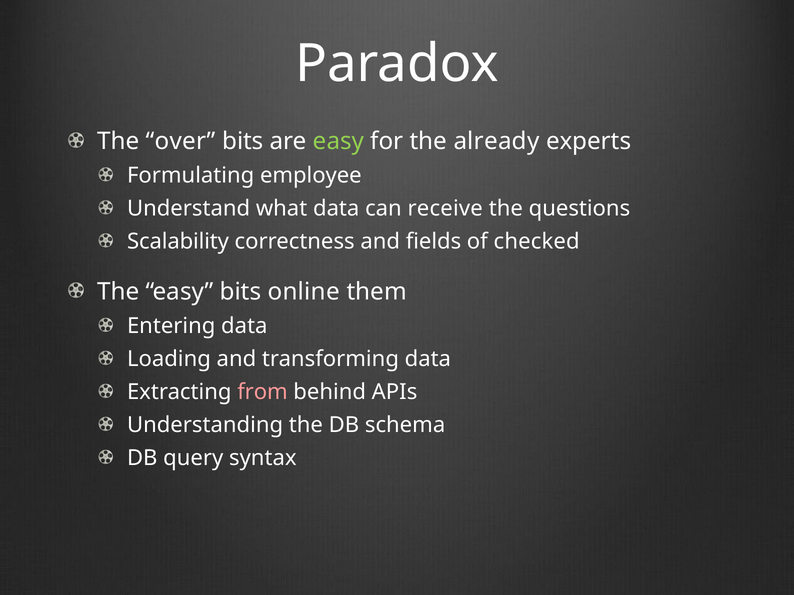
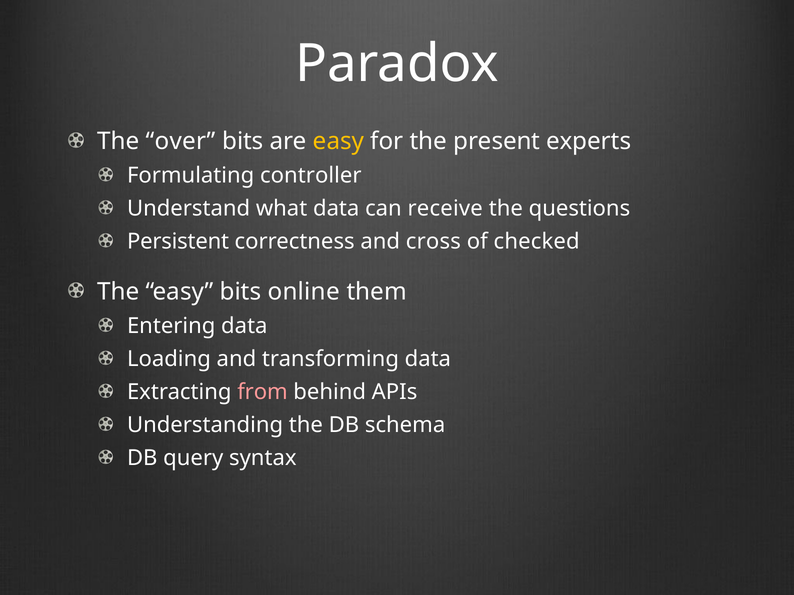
easy colour: light green -> yellow (338, 141)
already: already -> present (497, 141)
employee: employee -> controller (311, 176)
Scalability: Scalability -> Persistent (178, 242)
fields: fields -> cross (433, 242)
